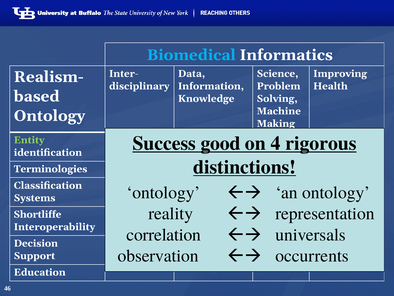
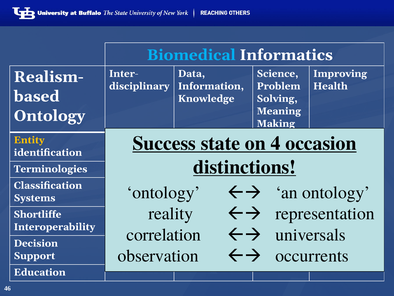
Machine: Machine -> Meaning (279, 111)
Entity colour: light green -> yellow (29, 140)
good: good -> state (220, 143)
rigorous: rigorous -> occasion (321, 143)
